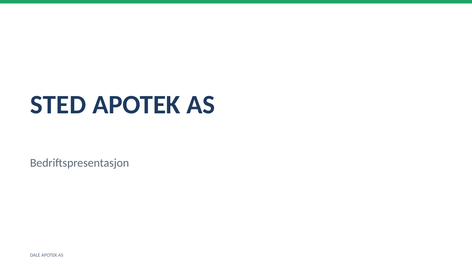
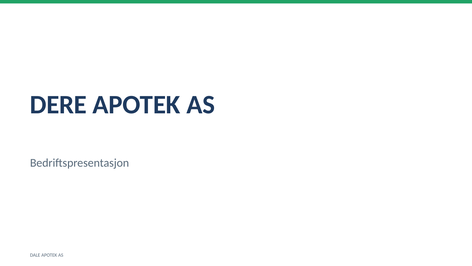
STED: STED -> DERE (58, 105)
